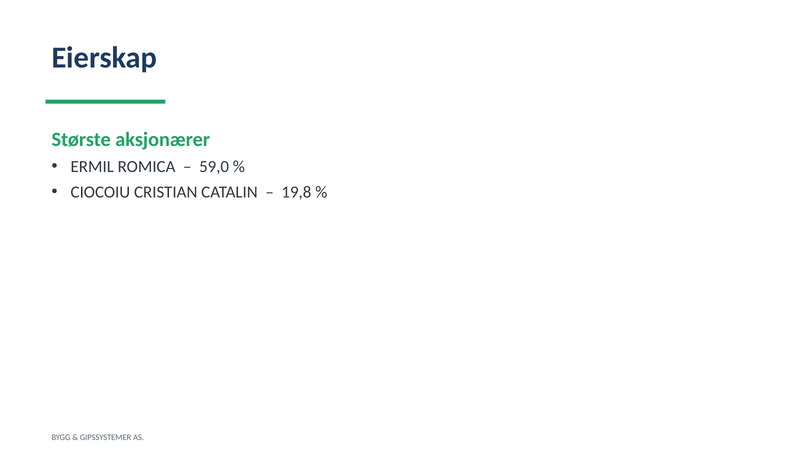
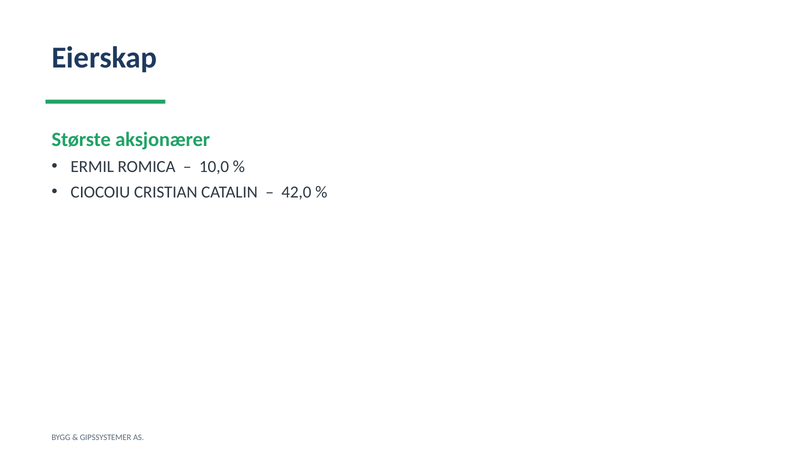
59,0: 59,0 -> 10,0 (214, 167)
19,8: 19,8 -> 42,0 (296, 192)
